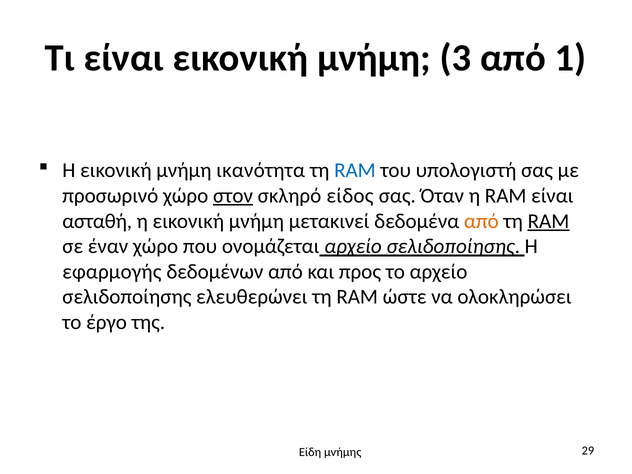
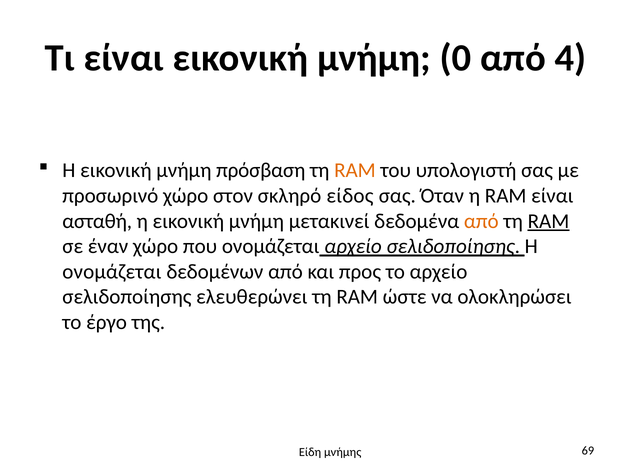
3: 3 -> 0 (456, 58)
1: 1 -> 4 (571, 58)
ικανότητα: ικανότητα -> πρόσβαση (261, 171)
RAM colour: blue -> orange (355, 171)
στον underline: present -> none (233, 196)
εφαρμογής: εφαρμογής -> ονομάζεται (112, 272)
29: 29 -> 69 (588, 451)
